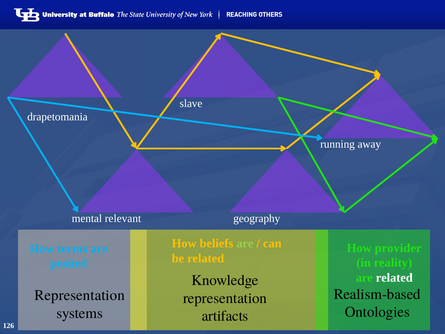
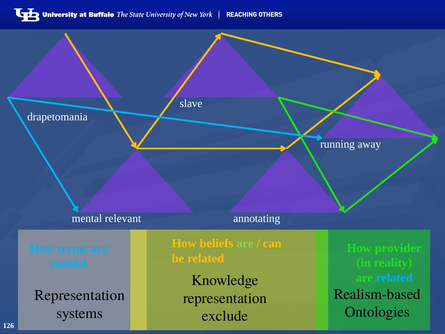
geography: geography -> annotating (257, 218)
posited: posited -> careful (69, 263)
related colour: white -> light blue (394, 277)
artifacts: artifacts -> exclude (225, 316)
